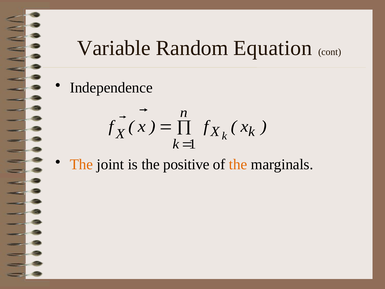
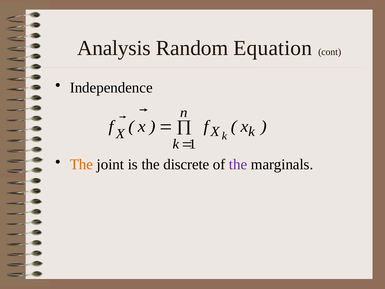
Variable: Variable -> Analysis (114, 48)
positive: positive -> discrete (186, 164)
the colour: orange -> purple (238, 164)
